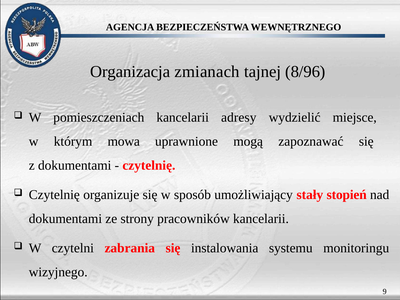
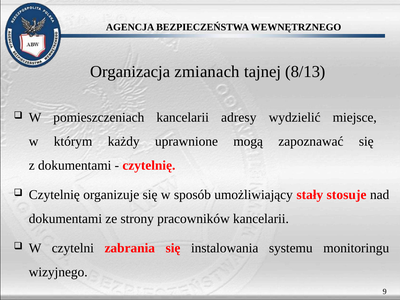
8/96: 8/96 -> 8/13 (305, 72)
mowa: mowa -> każdy (124, 141)
stopień: stopień -> stosuje (347, 195)
